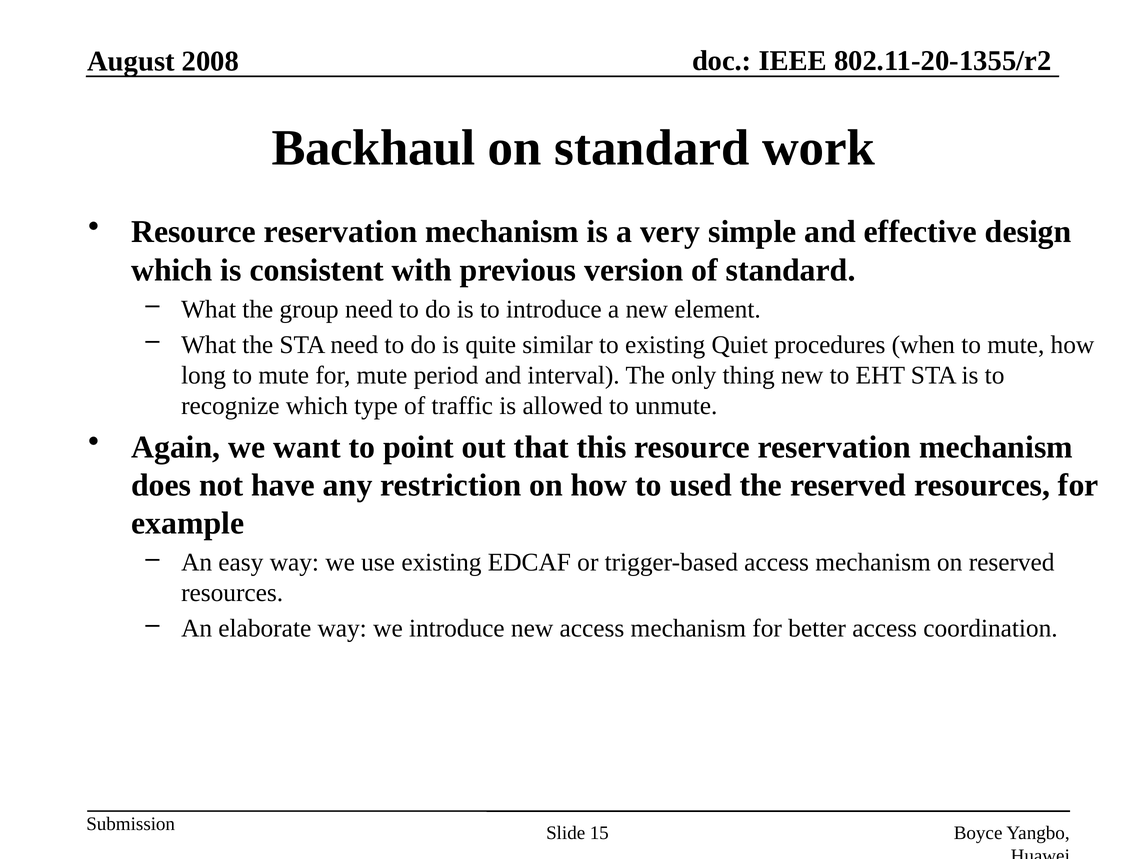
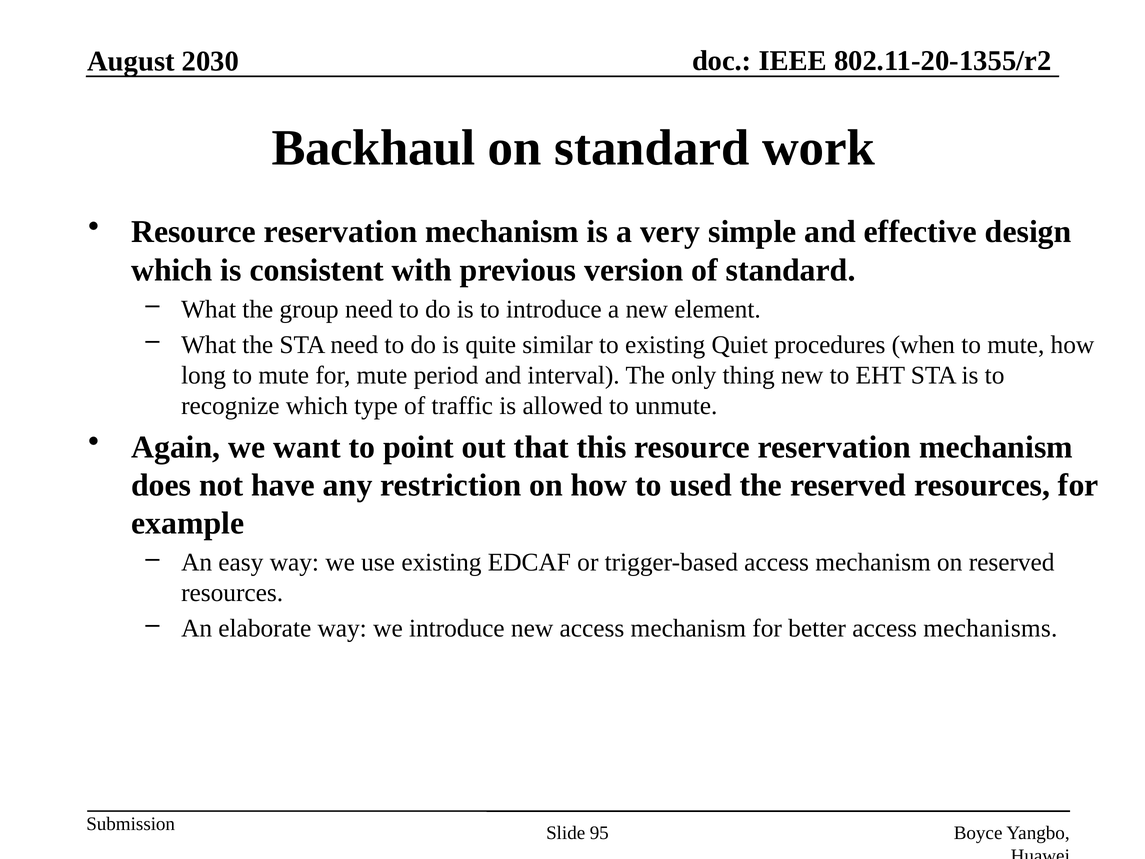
2008: 2008 -> 2030 (210, 61)
coordination: coordination -> mechanisms (990, 628)
15: 15 -> 95 (599, 833)
